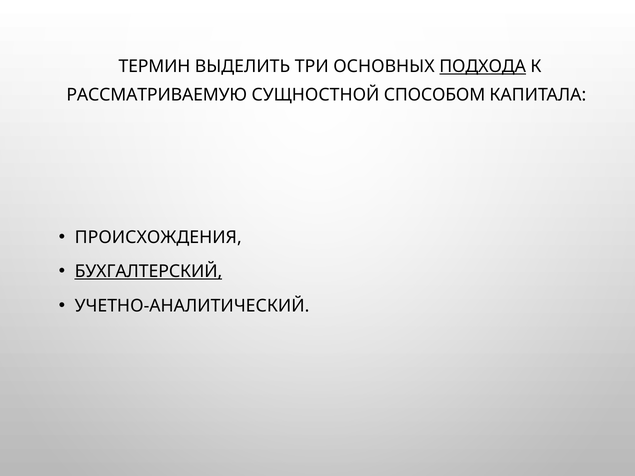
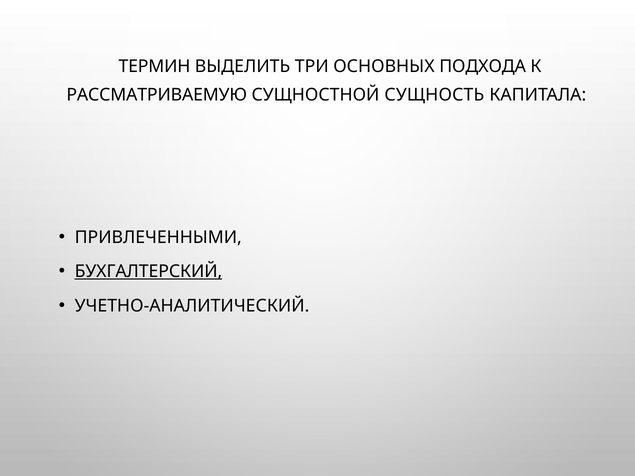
ПОДХОДА underline: present -> none (483, 67)
СПОСОБОМ: СПОСОБОМ -> СУЩНОСТЬ (434, 95)
ПРОИСХОЖДЕНИЯ: ПРОИСХОЖДЕНИЯ -> ПРИВЛЕЧЕННЫМИ (158, 237)
